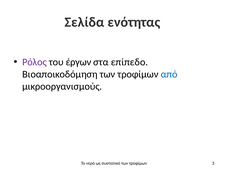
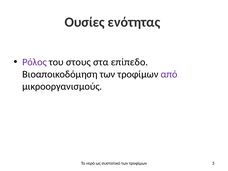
Σελίδα: Σελίδα -> Ουσίες (85, 22)
έργων: έργων -> στους (78, 62)
από colour: blue -> purple (169, 74)
